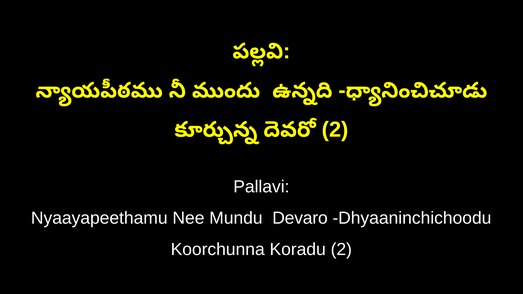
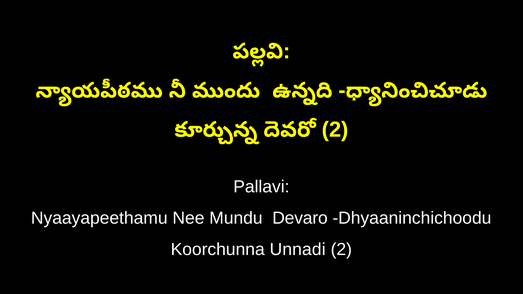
Koradu: Koradu -> Unnadi (298, 250)
